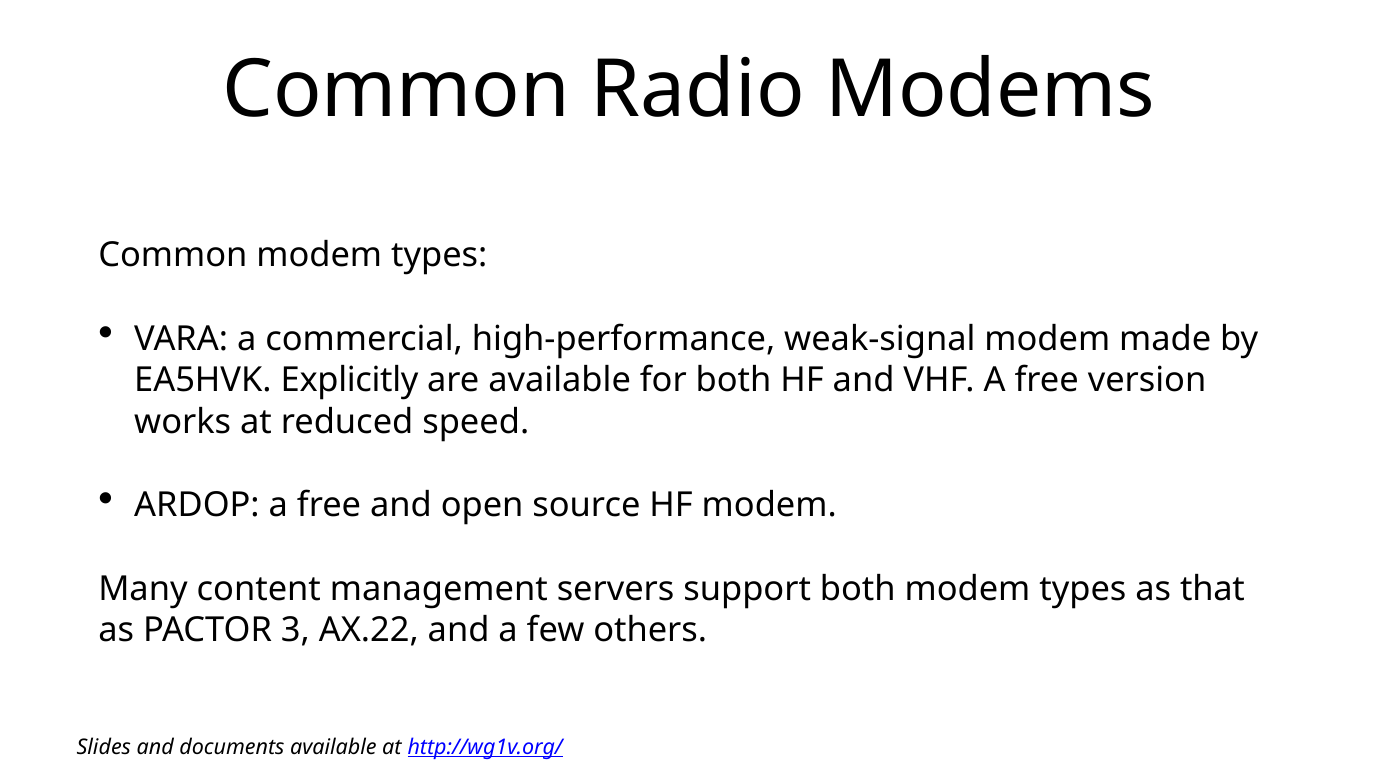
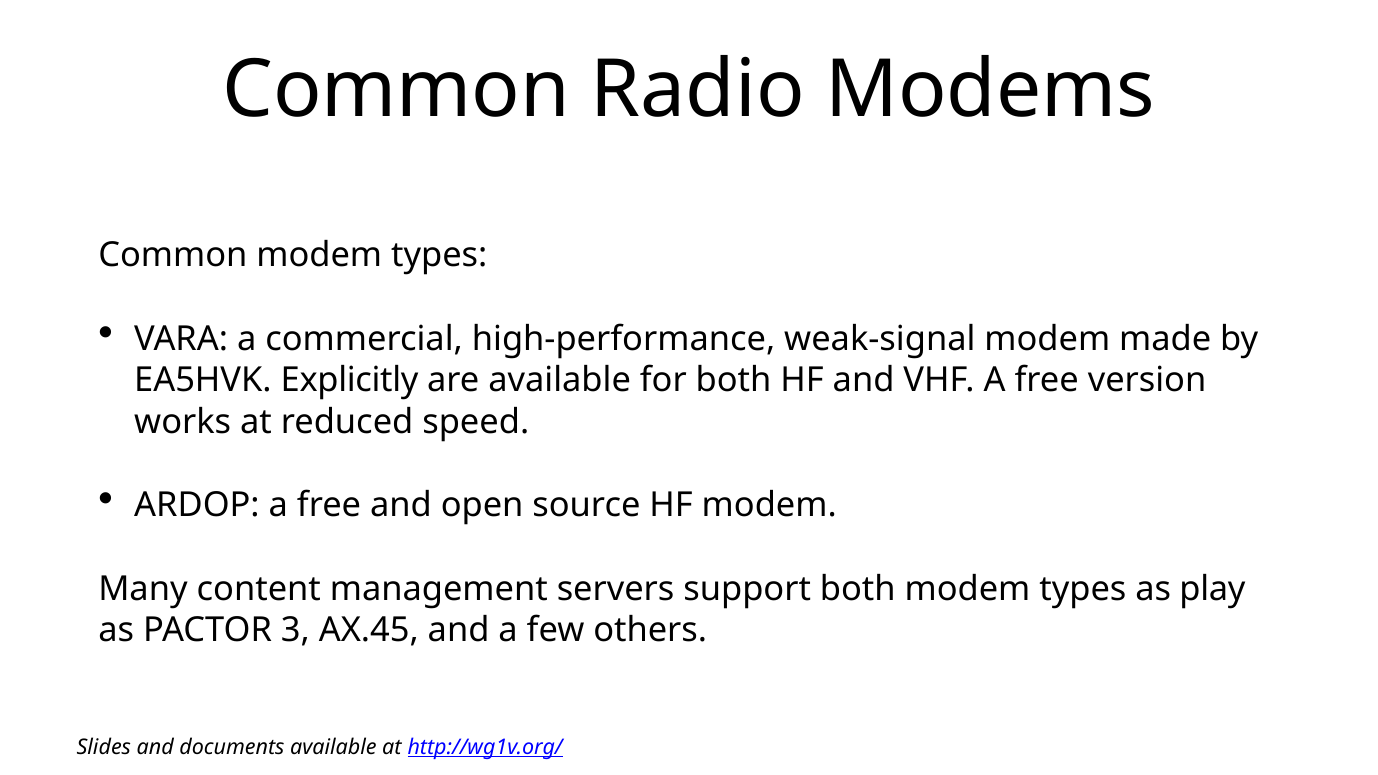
that: that -> play (1212, 589)
AX.22: AX.22 -> AX.45 (369, 631)
